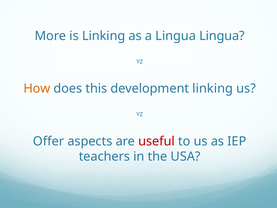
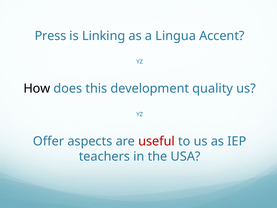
More: More -> Press (50, 36)
Lingua Lingua: Lingua -> Accent (222, 36)
How colour: orange -> black (37, 88)
development linking: linking -> quality (213, 88)
